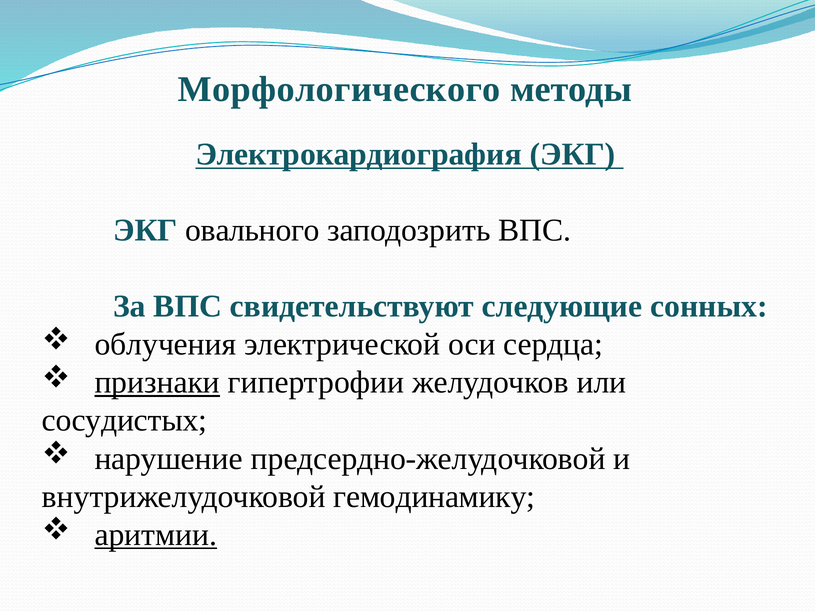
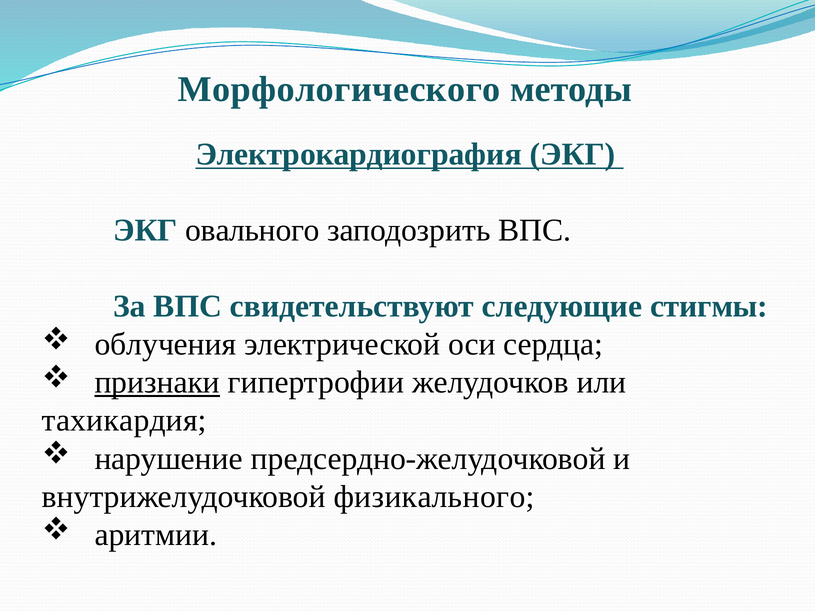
сонных: сонных -> стигмы (709, 307)
сосудистых: сосудистых -> тахикардия (124, 421)
гемодинамику: гемодинамику -> физикального (434, 497)
аритмии underline: present -> none (156, 535)
